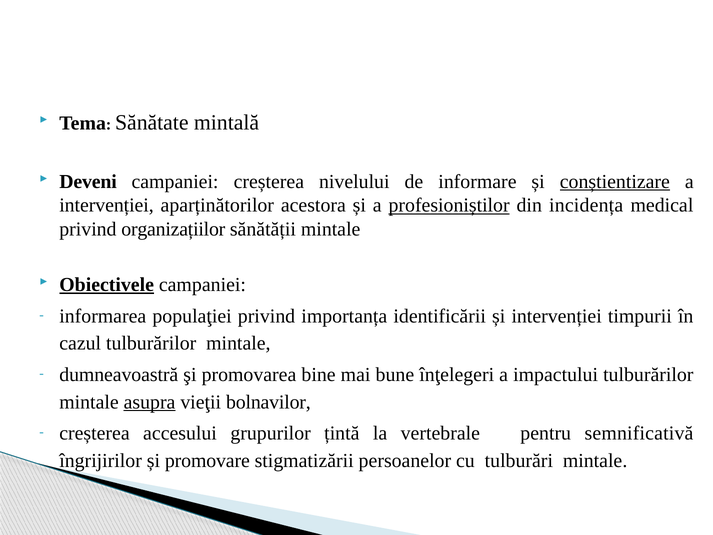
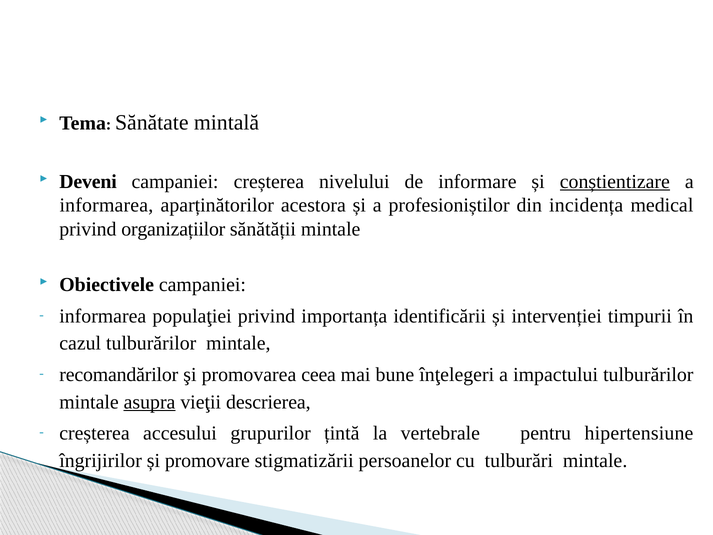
intervenției: intervenției -> informarea (106, 205)
profesioniștilor underline: present -> none (449, 205)
Obiectivele underline: present -> none (107, 285)
dumneavoastră: dumneavoastră -> recomandărilor (119, 374)
bine: bine -> ceea (319, 374)
bolnavilor: bolnavilor -> descrierea (268, 402)
semnificativă: semnificativă -> hipertensiune (639, 433)
